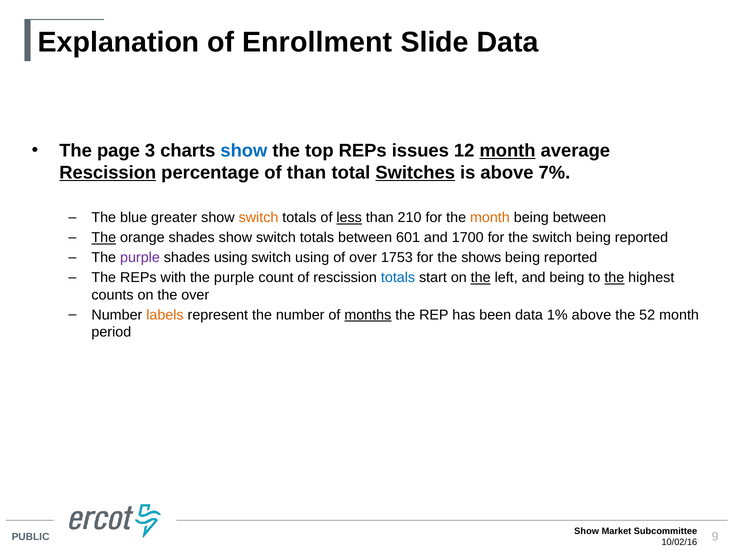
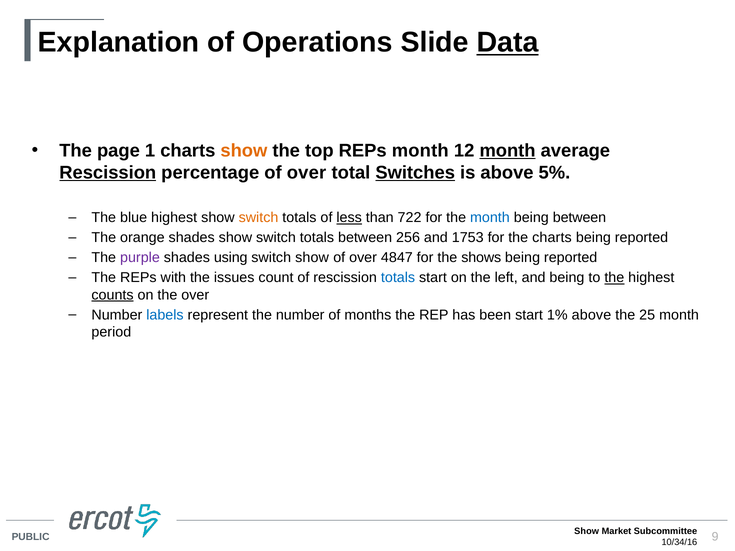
Enrollment: Enrollment -> Operations (317, 42)
Data underline: none -> present (508, 42)
3: 3 -> 1 (150, 151)
show colour: blue -> orange (244, 151)
REPs issues: issues -> month (420, 151)
percentage of than: than -> over (307, 173)
7%: 7% -> 5% (554, 173)
blue greater: greater -> highest (174, 218)
210: 210 -> 722 (410, 218)
month colour: orange -> blue (490, 218)
The underline: present -> none (104, 238)
601: 601 -> 256 (408, 238)
1700: 1700 -> 1753 (468, 238)
the switch: switch -> charts (552, 238)
switch using: using -> show (312, 258)
1753: 1753 -> 4847 (397, 258)
with the purple: purple -> issues (234, 278)
the underline: present -> none (481, 278)
counts underline: none -> present (113, 295)
labels colour: orange -> blue (165, 315)
months underline: present -> none (368, 315)
been data: data -> start (529, 315)
52: 52 -> 25 (647, 315)
10/02/16: 10/02/16 -> 10/34/16 (679, 542)
